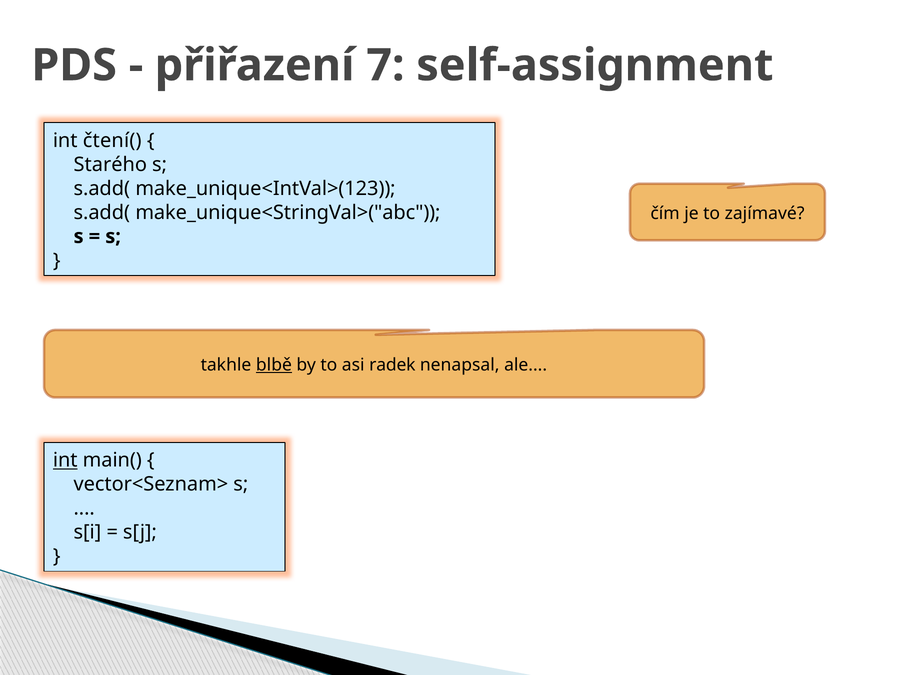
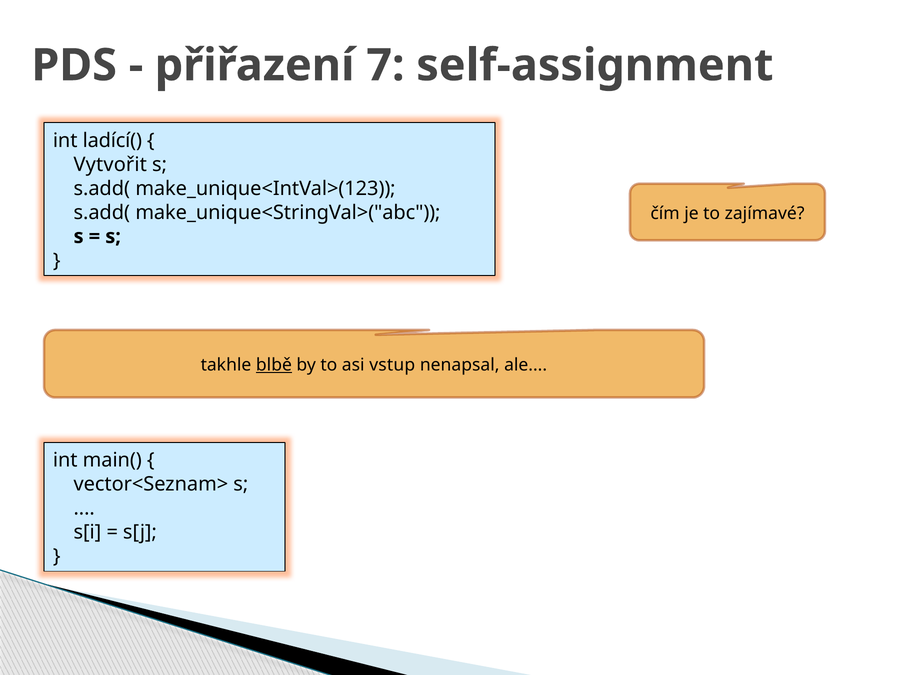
čtení(: čtení( -> ladící( (112, 140)
Starého: Starého -> Vytvořit (110, 164)
radek: radek -> vstup (392, 365)
int underline: present -> none (65, 460)
